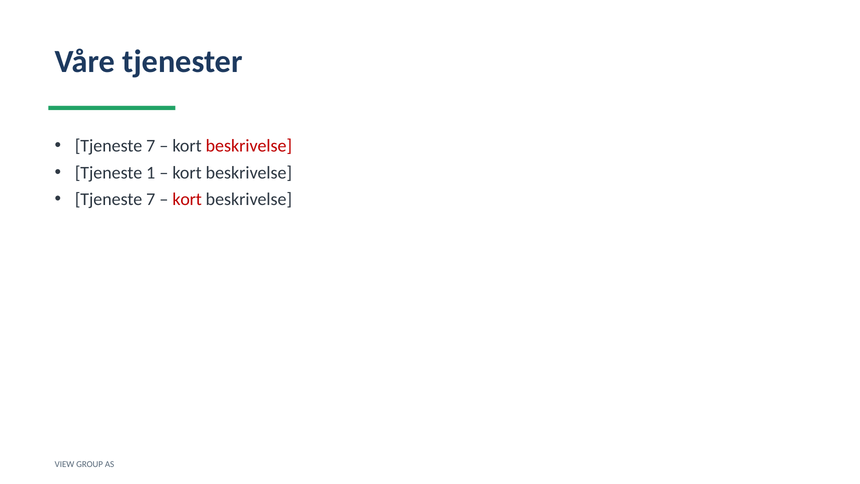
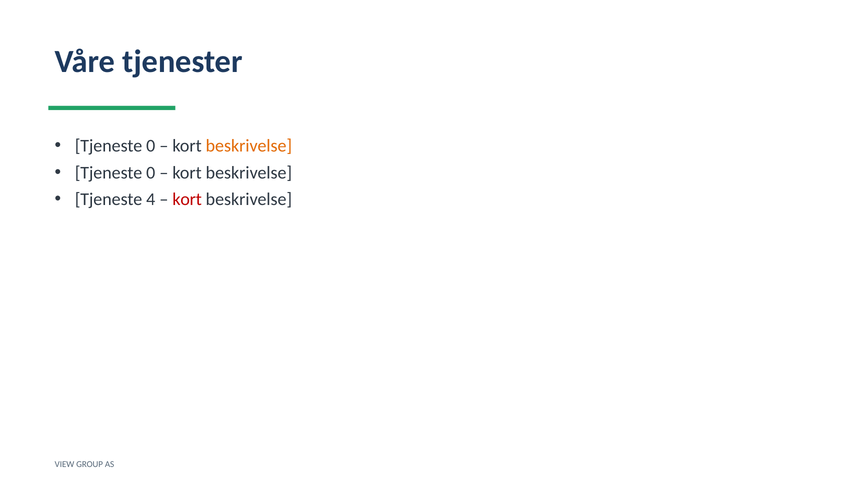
7: 7 -> 0 (151, 146)
beskrivelse colour: red -> orange (249, 146)
1: 1 -> 0 (151, 173)
7: 7 -> 4 (151, 199)
